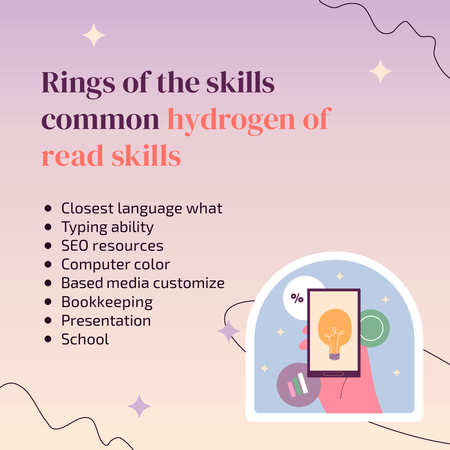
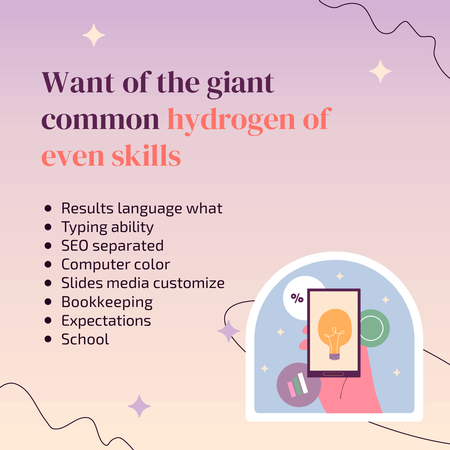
Rings: Rings -> Want (78, 83)
the skills: skills -> giant (241, 83)
read: read -> even (73, 156)
Closest: Closest -> Results (88, 208)
resources: resources -> separated (128, 246)
Based: Based -> Slides (82, 283)
Presentation: Presentation -> Expectations (106, 321)
